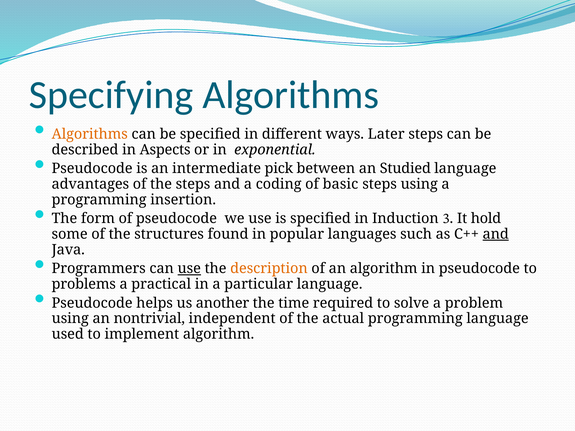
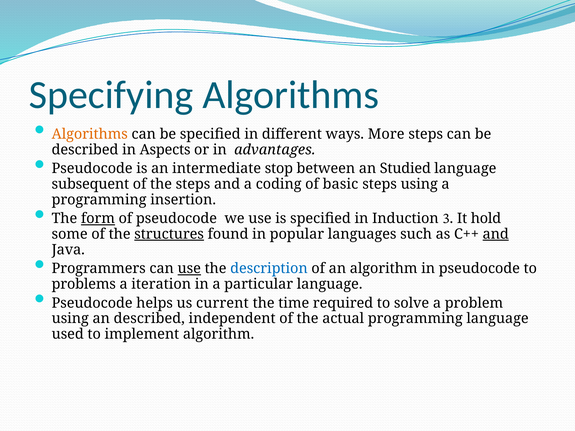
Later: Later -> More (386, 134)
exponential: exponential -> advantages (275, 150)
pick: pick -> stop (279, 169)
advantages: advantages -> subsequent (90, 184)
form underline: none -> present (98, 219)
structures underline: none -> present (169, 234)
description colour: orange -> blue (269, 269)
practical: practical -> iteration (161, 284)
another: another -> current (222, 303)
an nontrivial: nontrivial -> described (149, 319)
